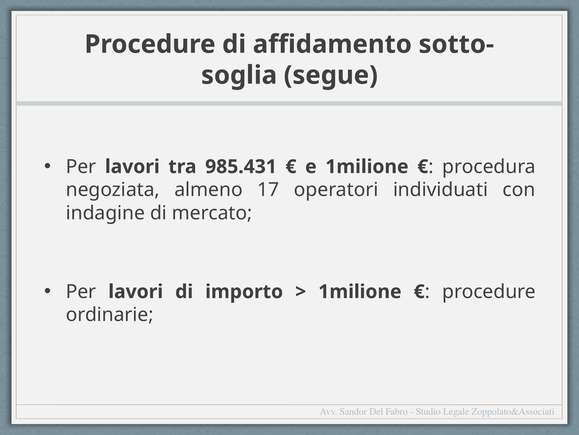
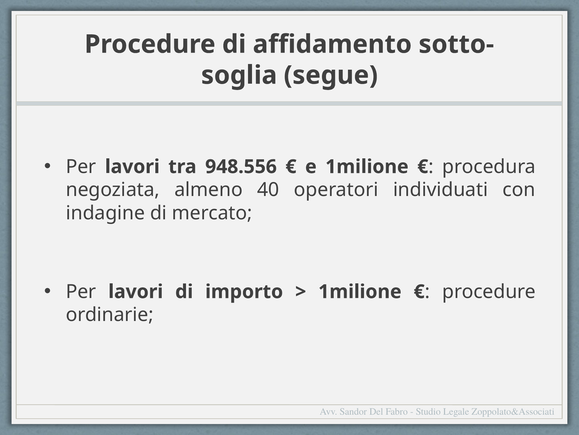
985.431: 985.431 -> 948.556 (241, 166)
17: 17 -> 40 (268, 190)
